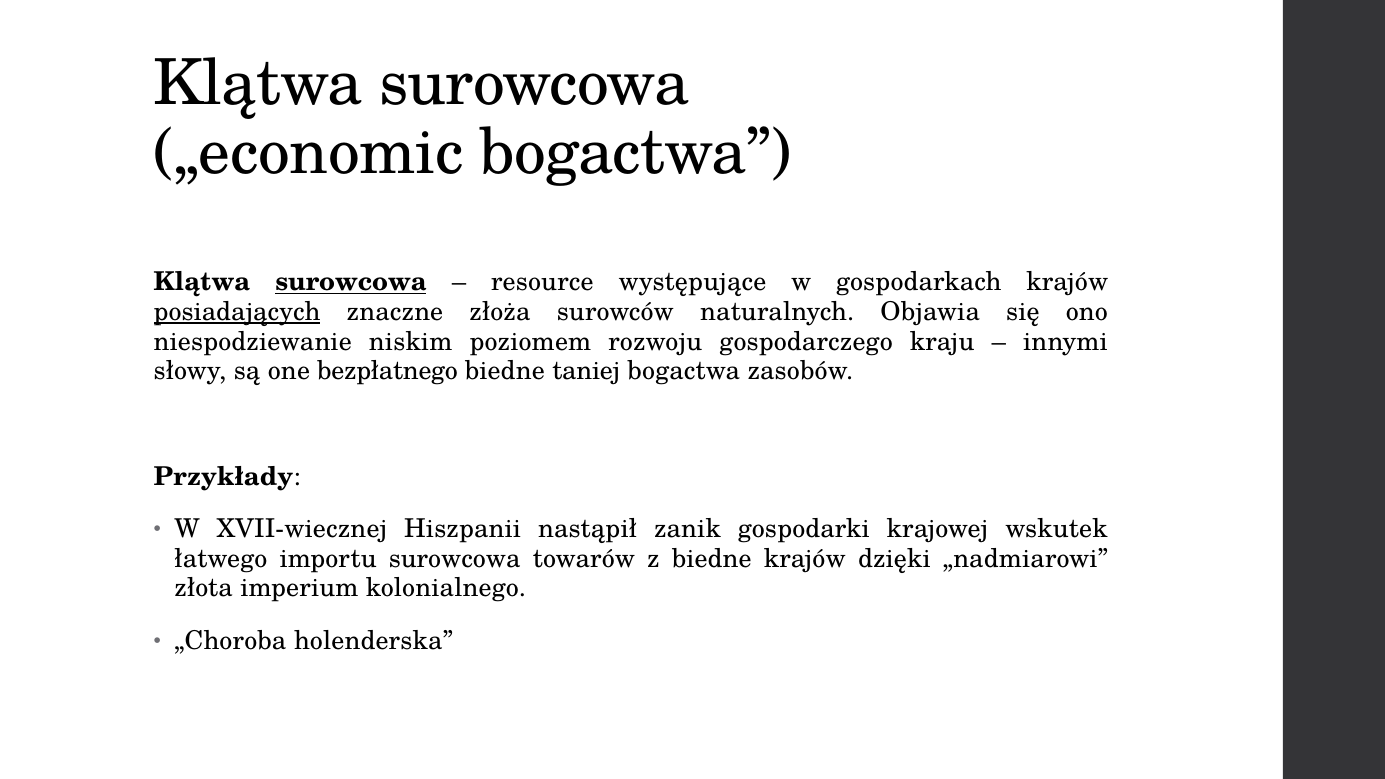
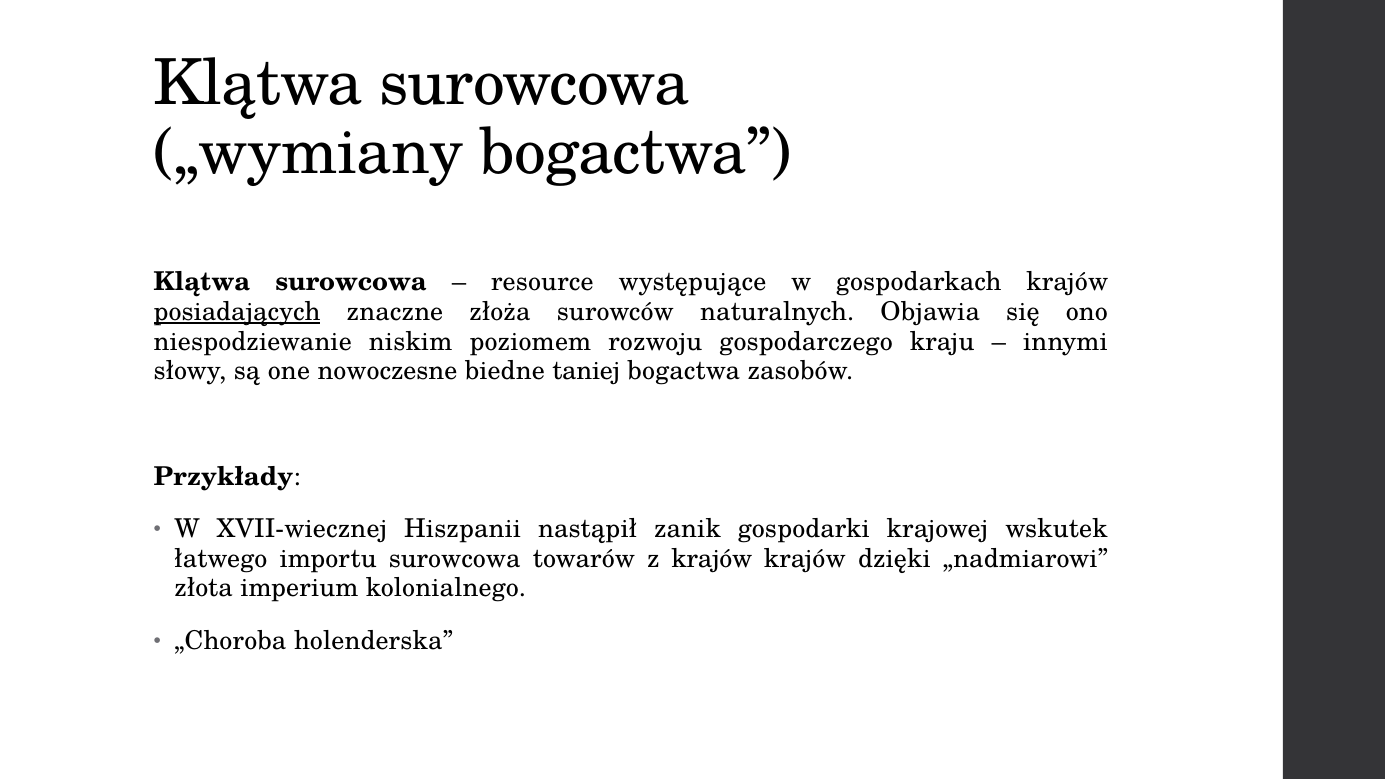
„economic: „economic -> „wymiany (309, 152)
surowcowa underline: present -> none (351, 282)
bezpłatnego: bezpłatnego -> nowoczesne (387, 371)
z biedne: biedne -> krajów (712, 559)
